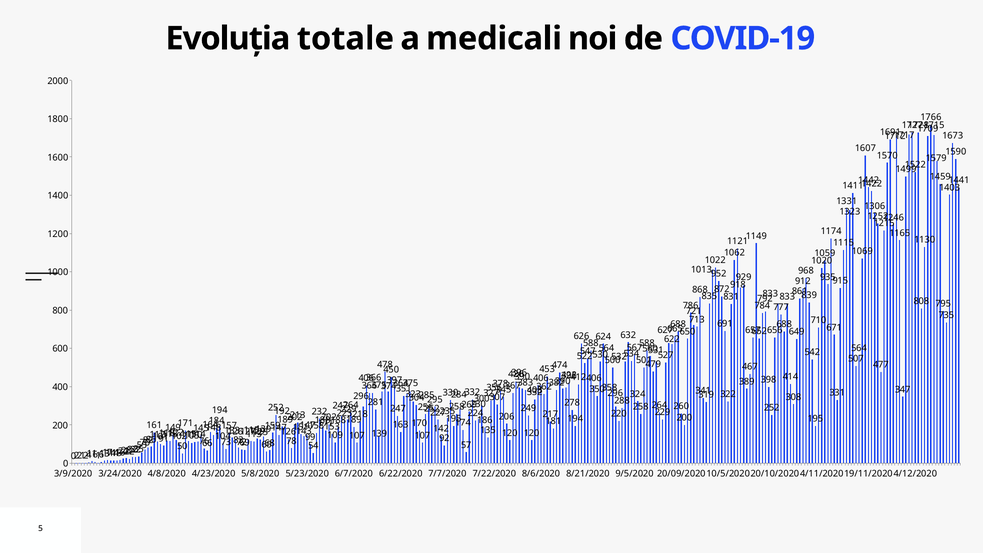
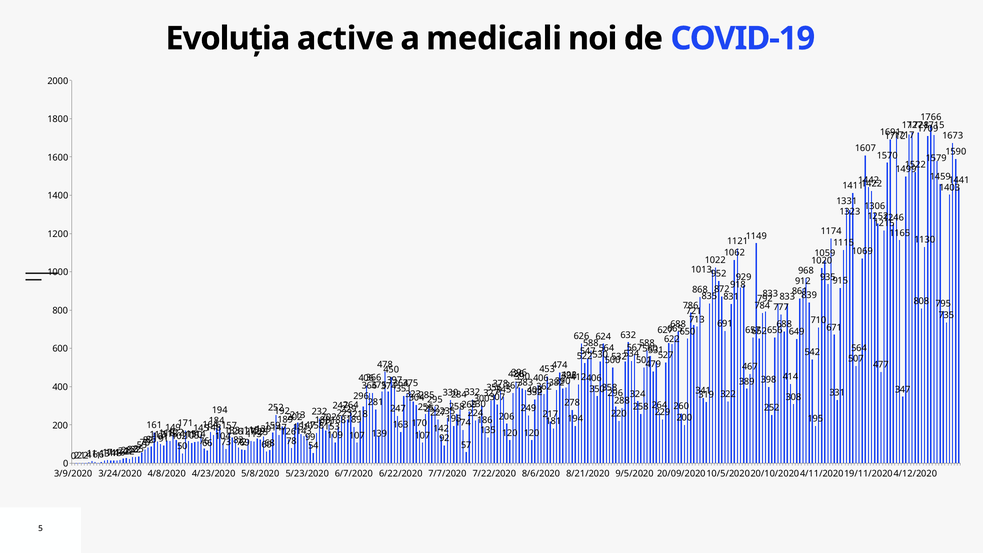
totale: totale -> active (346, 39)
